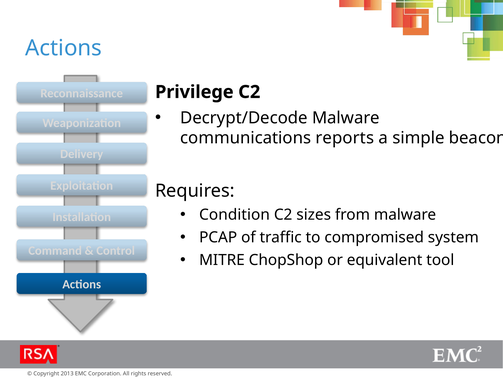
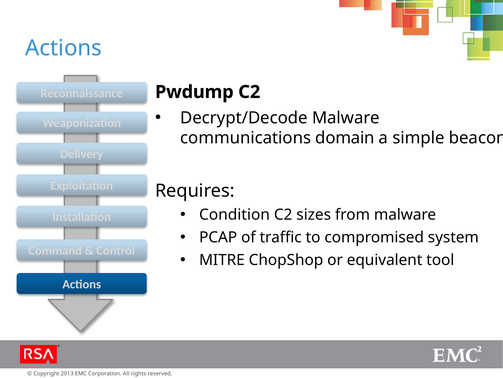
Privilege: Privilege -> Pwdump (194, 92)
reports: reports -> domain (345, 138)
